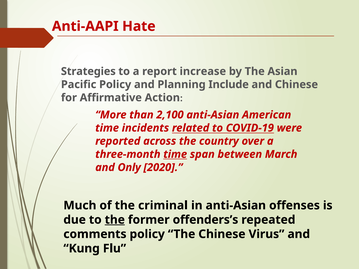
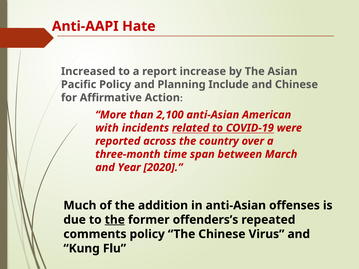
Strategies: Strategies -> Increased (88, 71)
time: time -> with (107, 128)
time underline: present -> none (175, 154)
Only: Only -> Year (129, 168)
criminal: criminal -> addition (163, 206)
